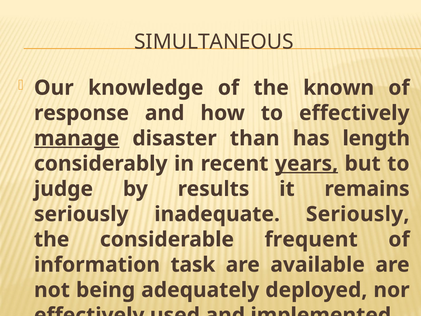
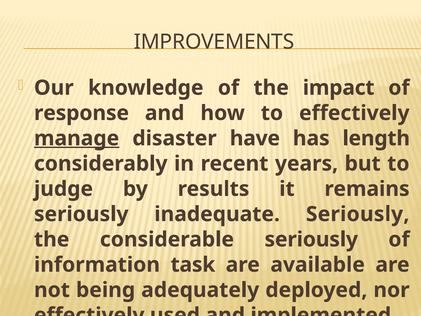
SIMULTANEOUS: SIMULTANEOUS -> IMPROVEMENTS (214, 42)
known: known -> impact (339, 88)
than: than -> have (255, 138)
years underline: present -> none (307, 164)
considerable frequent: frequent -> seriously (311, 239)
